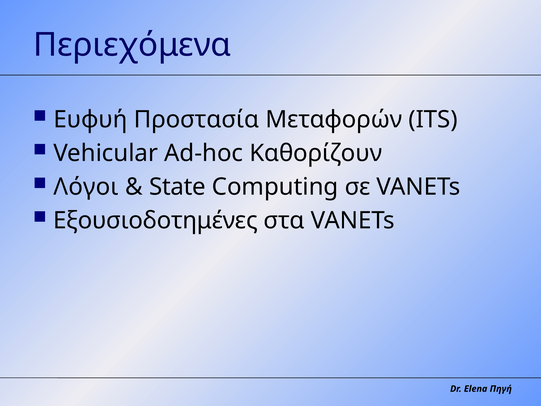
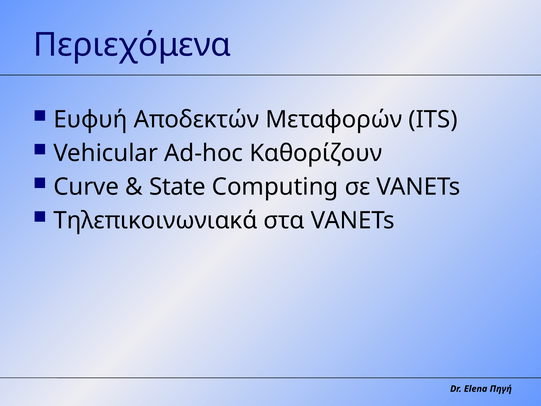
Προστασία: Προστασία -> Αποδεκτών (197, 119)
Λόγοι: Λόγοι -> Curve (86, 187)
Εξουσιοδοτημένες: Εξουσιοδοτημένες -> Τηλεπικοινωνιακά (155, 220)
